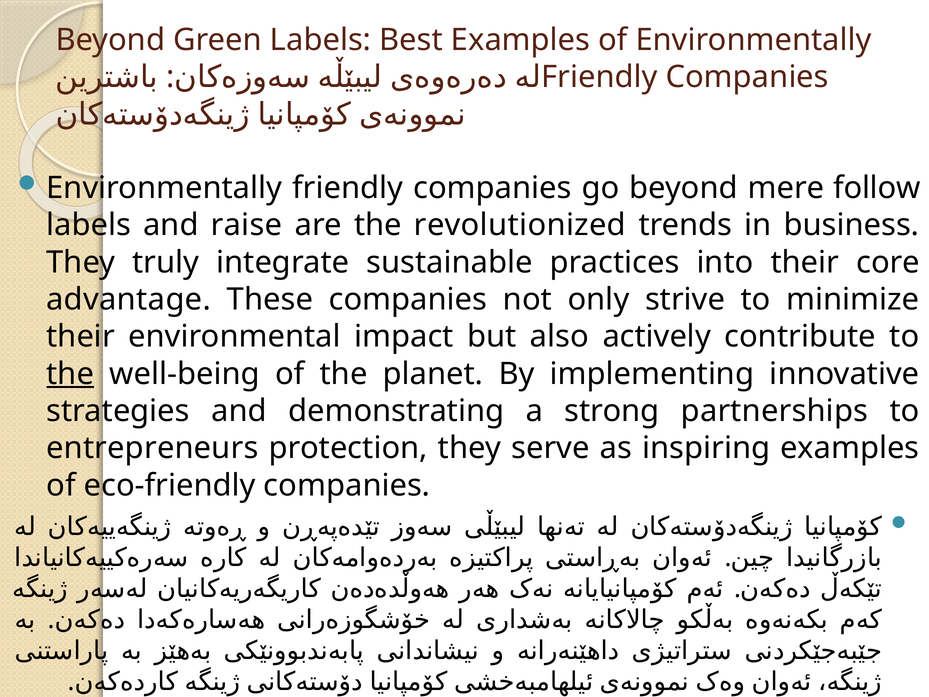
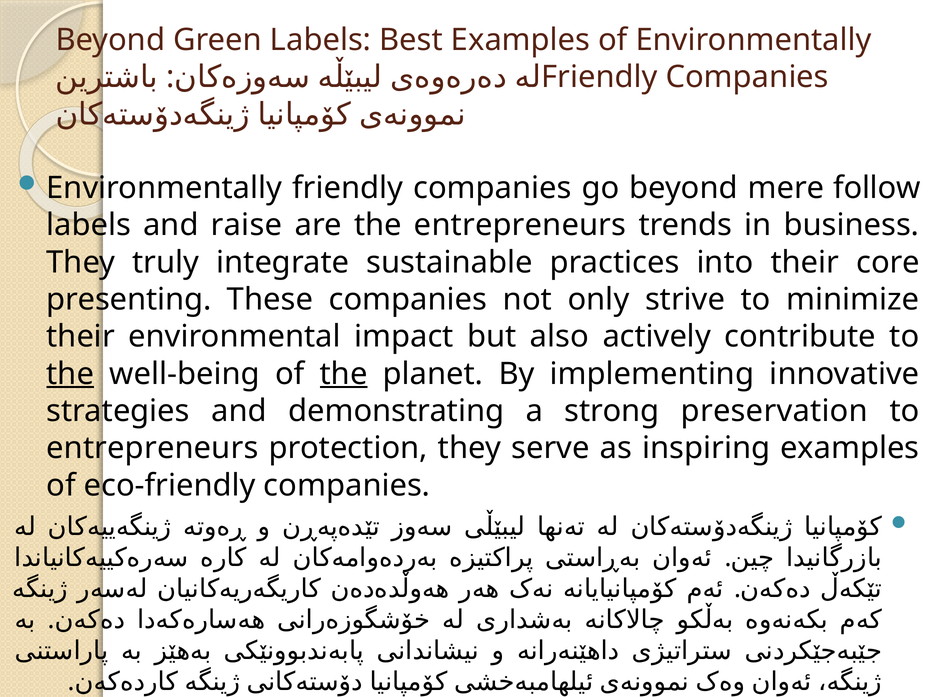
the revolutionized: revolutionized -> entrepreneurs (520, 225)
advantage: advantage -> presenting (129, 299)
the underline: none -> present (344, 374)
partnerships: partnerships -> preservation (774, 411)
